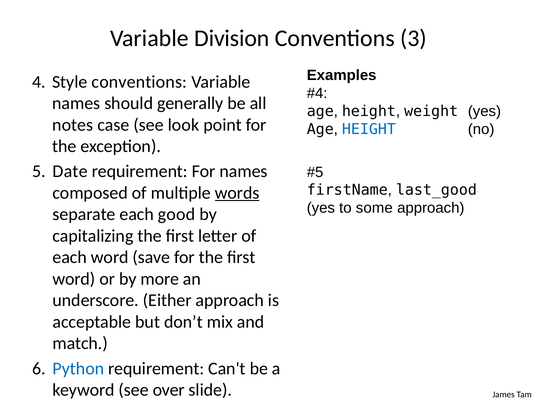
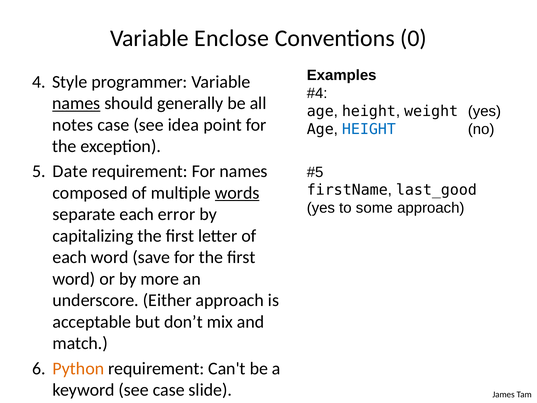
Division: Division -> Enclose (232, 38)
3: 3 -> 0 (413, 38)
Style conventions: conventions -> programmer (139, 82)
names underline: none -> present (76, 103)
look: look -> idea (183, 125)
good: good -> error (177, 214)
Python colour: blue -> orange (78, 368)
see over: over -> case (169, 390)
